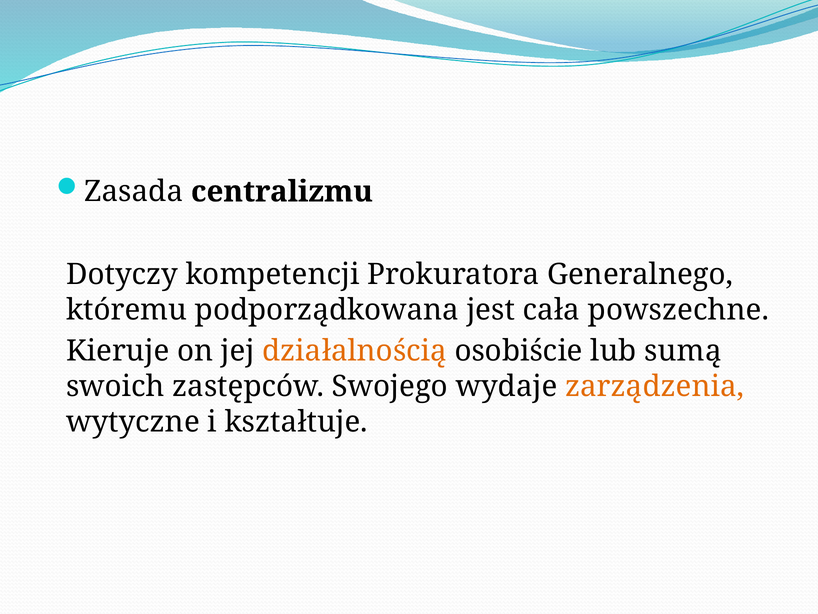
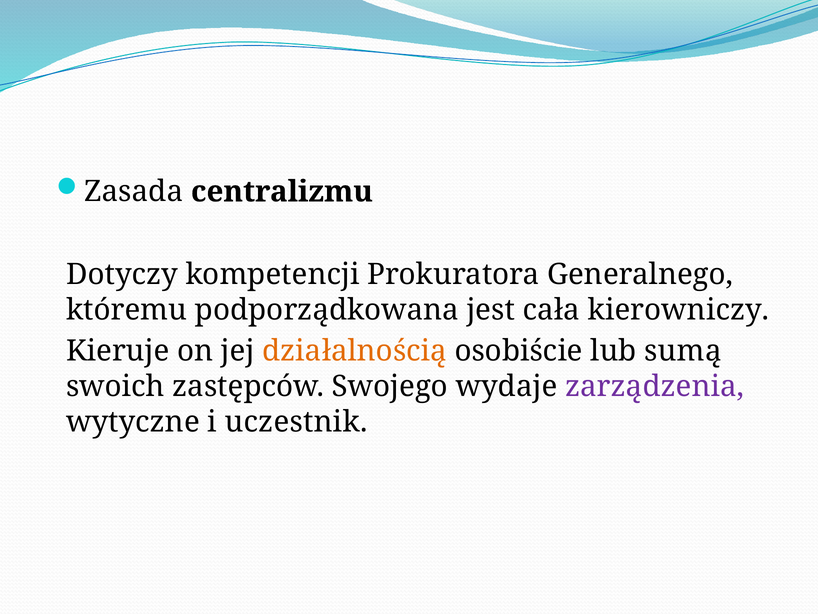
powszechne: powszechne -> kierowniczy (679, 310)
zarządzenia colour: orange -> purple (655, 386)
kształtuje: kształtuje -> uczestnik (296, 422)
